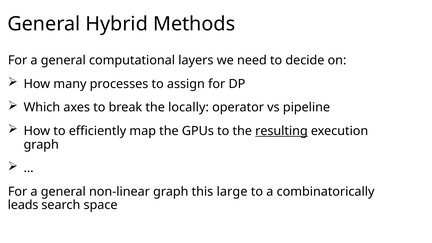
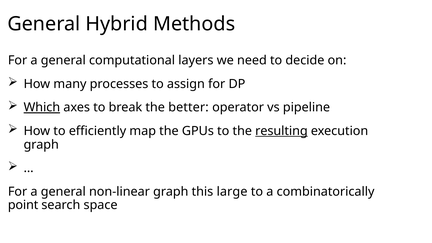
Which underline: none -> present (42, 107)
locally: locally -> better (188, 107)
leads: leads -> point (23, 205)
